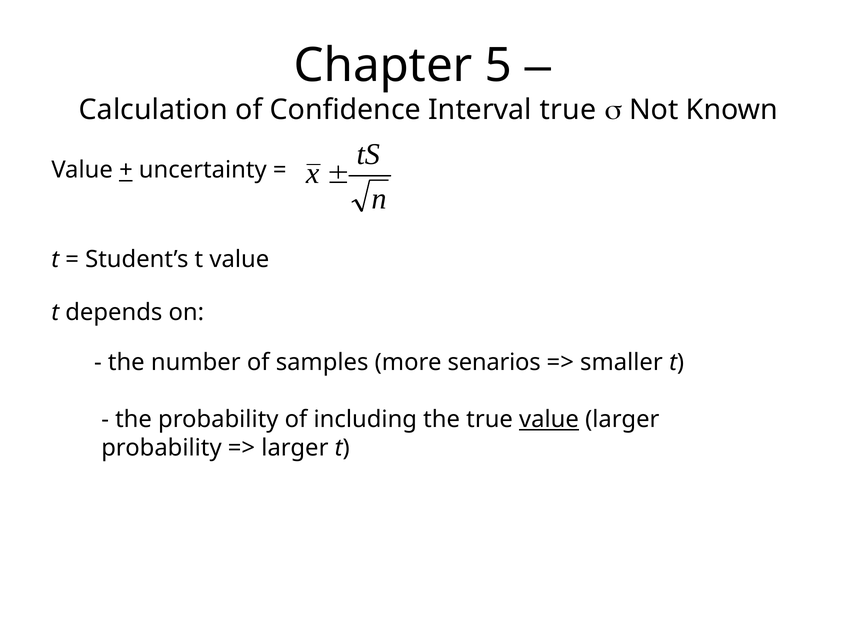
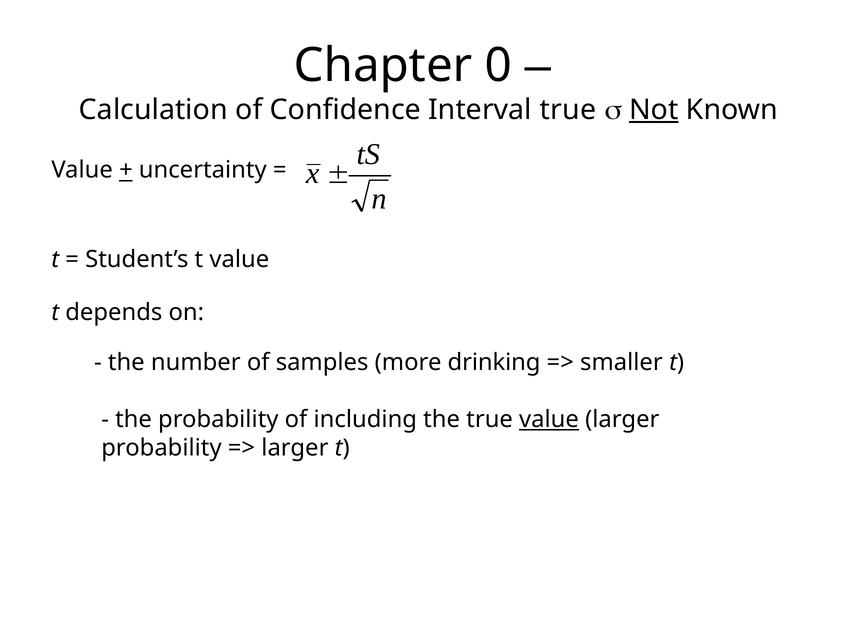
5: 5 -> 0 (498, 65)
Not underline: none -> present (654, 110)
senarios: senarios -> drinking (494, 363)
